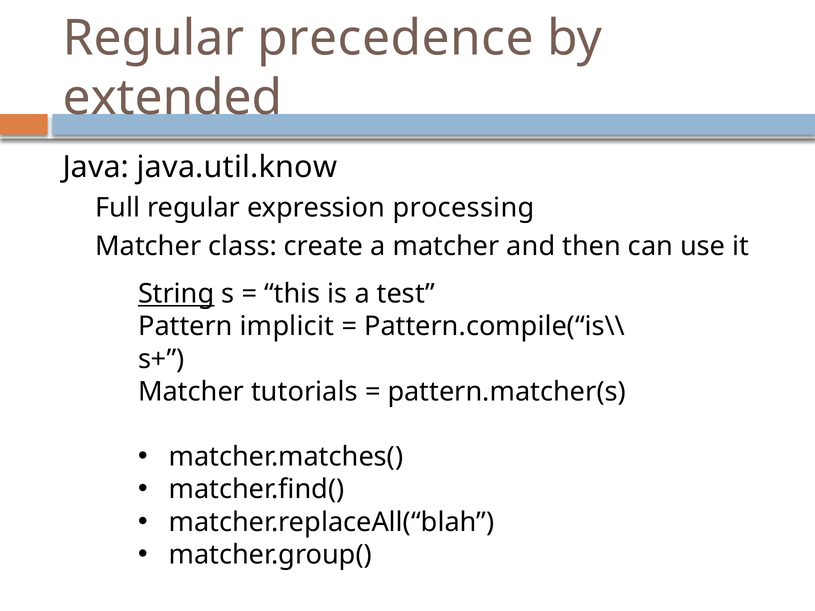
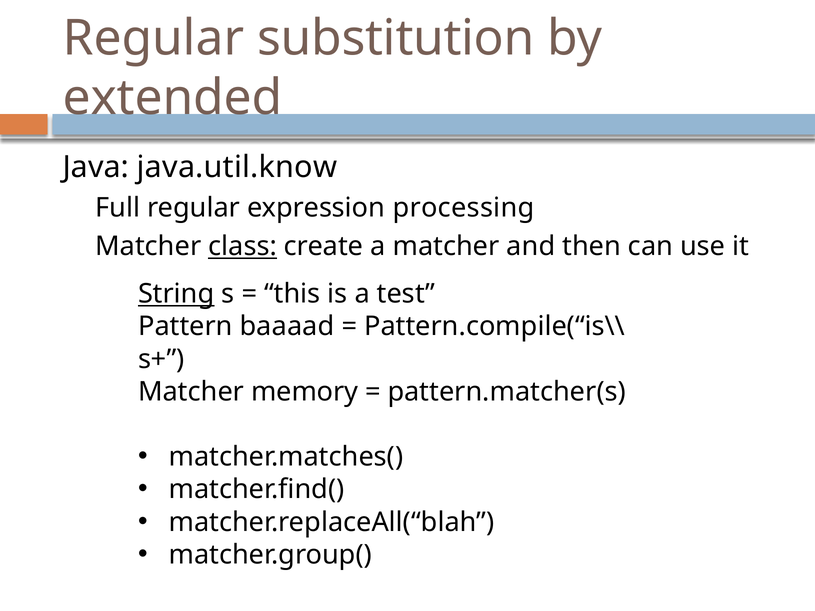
precedence: precedence -> substitution (396, 38)
class underline: none -> present (243, 247)
implicit: implicit -> baaaad (287, 327)
tutorials: tutorials -> memory (305, 392)
